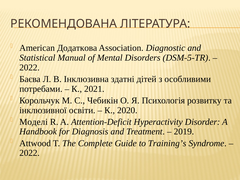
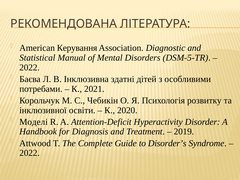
Додаткова: Додаткова -> Керування (77, 48)
Training’s: Training’s -> Disorder’s (167, 143)
